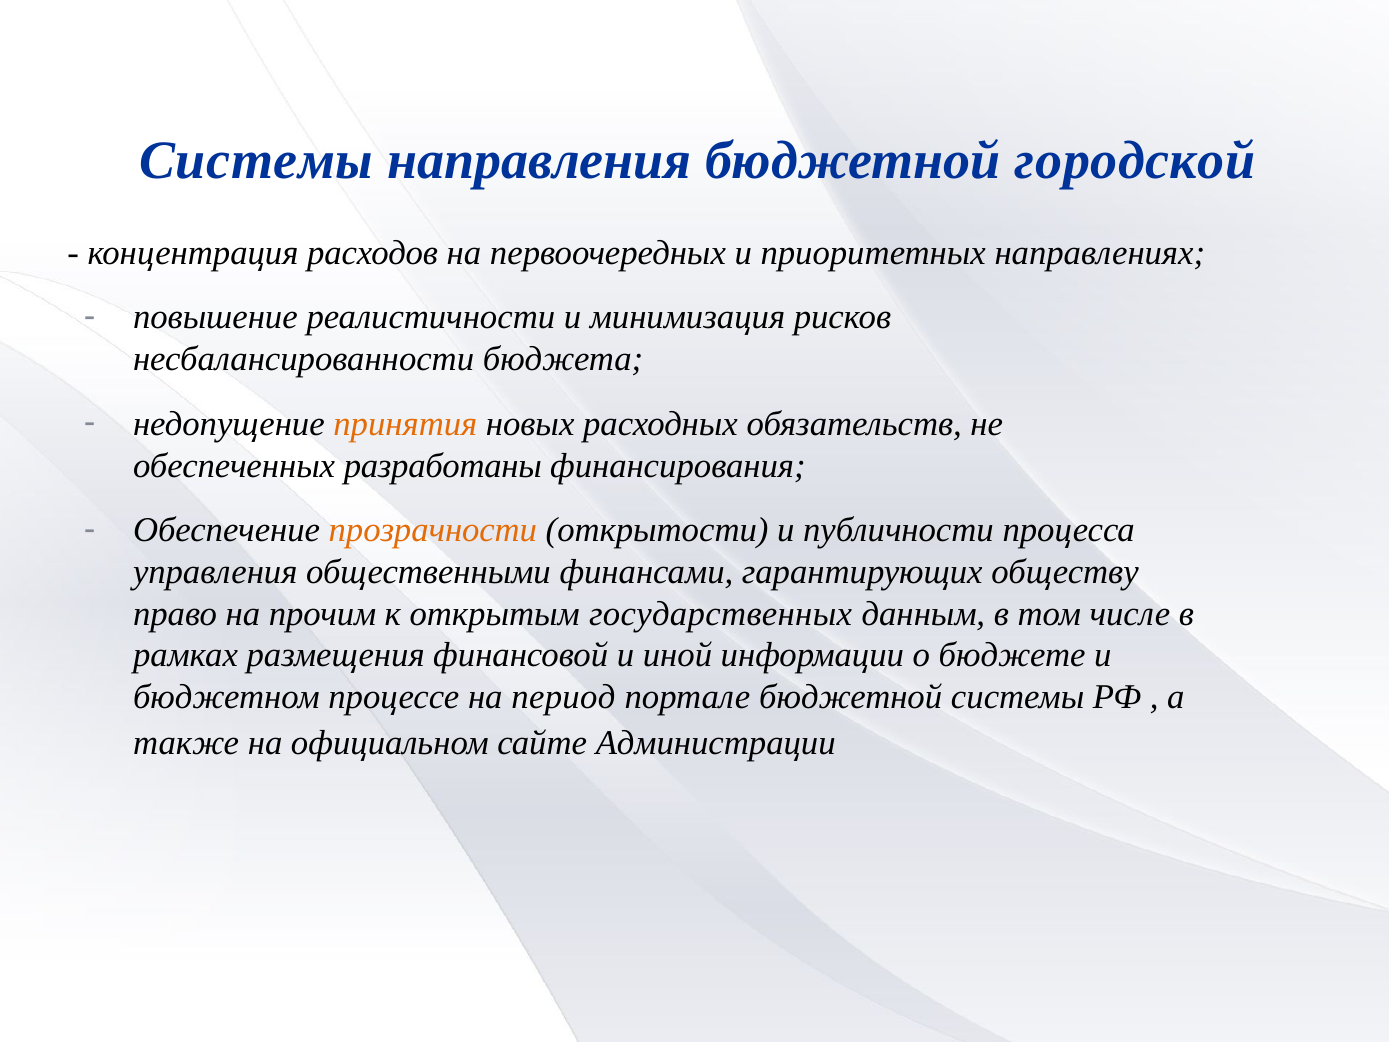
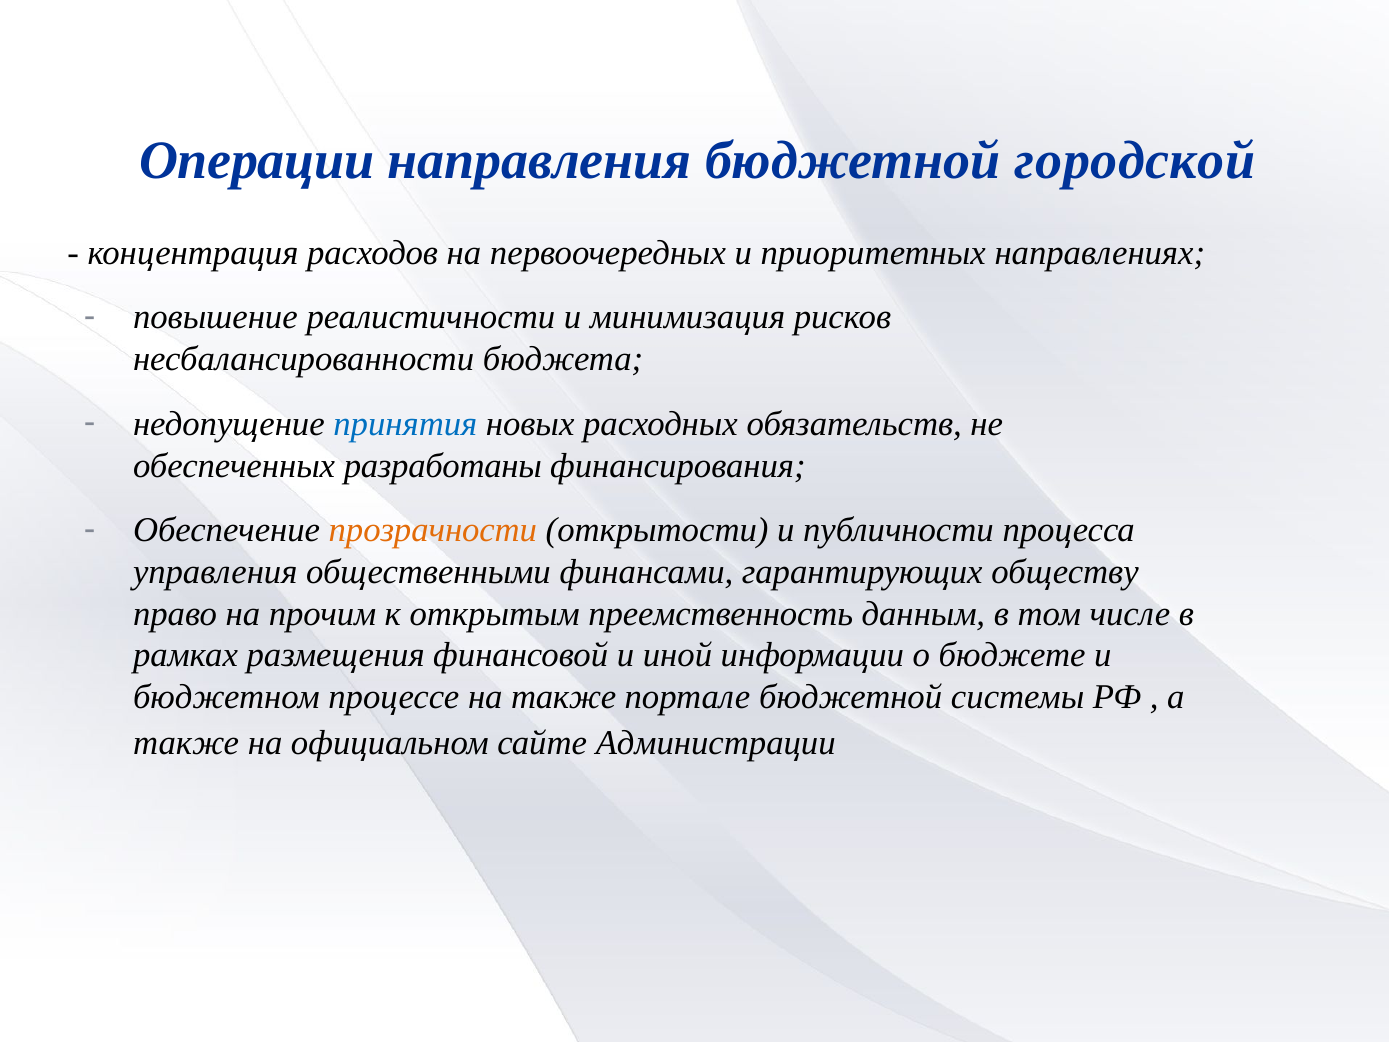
Системы: Системы -> Операции (257, 161)
принятия colour: orange -> blue (405, 424)
государственных: государственных -> преемственность (721, 614)
на период: период -> также (564, 697)
